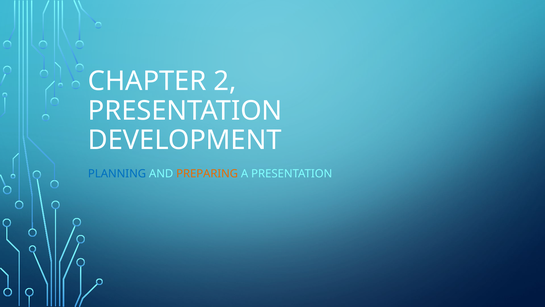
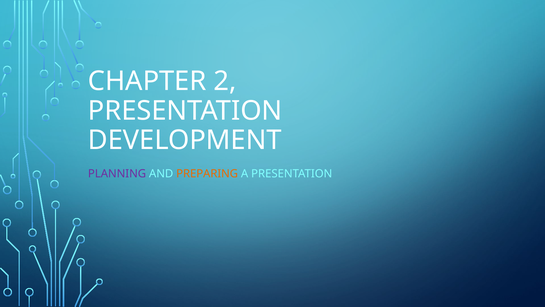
PLANNING colour: blue -> purple (117, 173)
